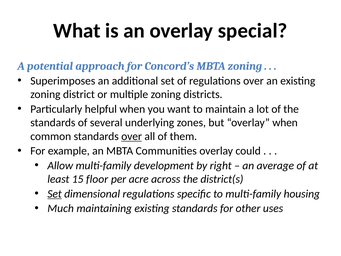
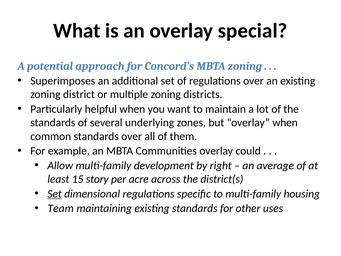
over underline: present -> none (132, 136)
floor: floor -> story (97, 179)
Much: Much -> Team (61, 208)
